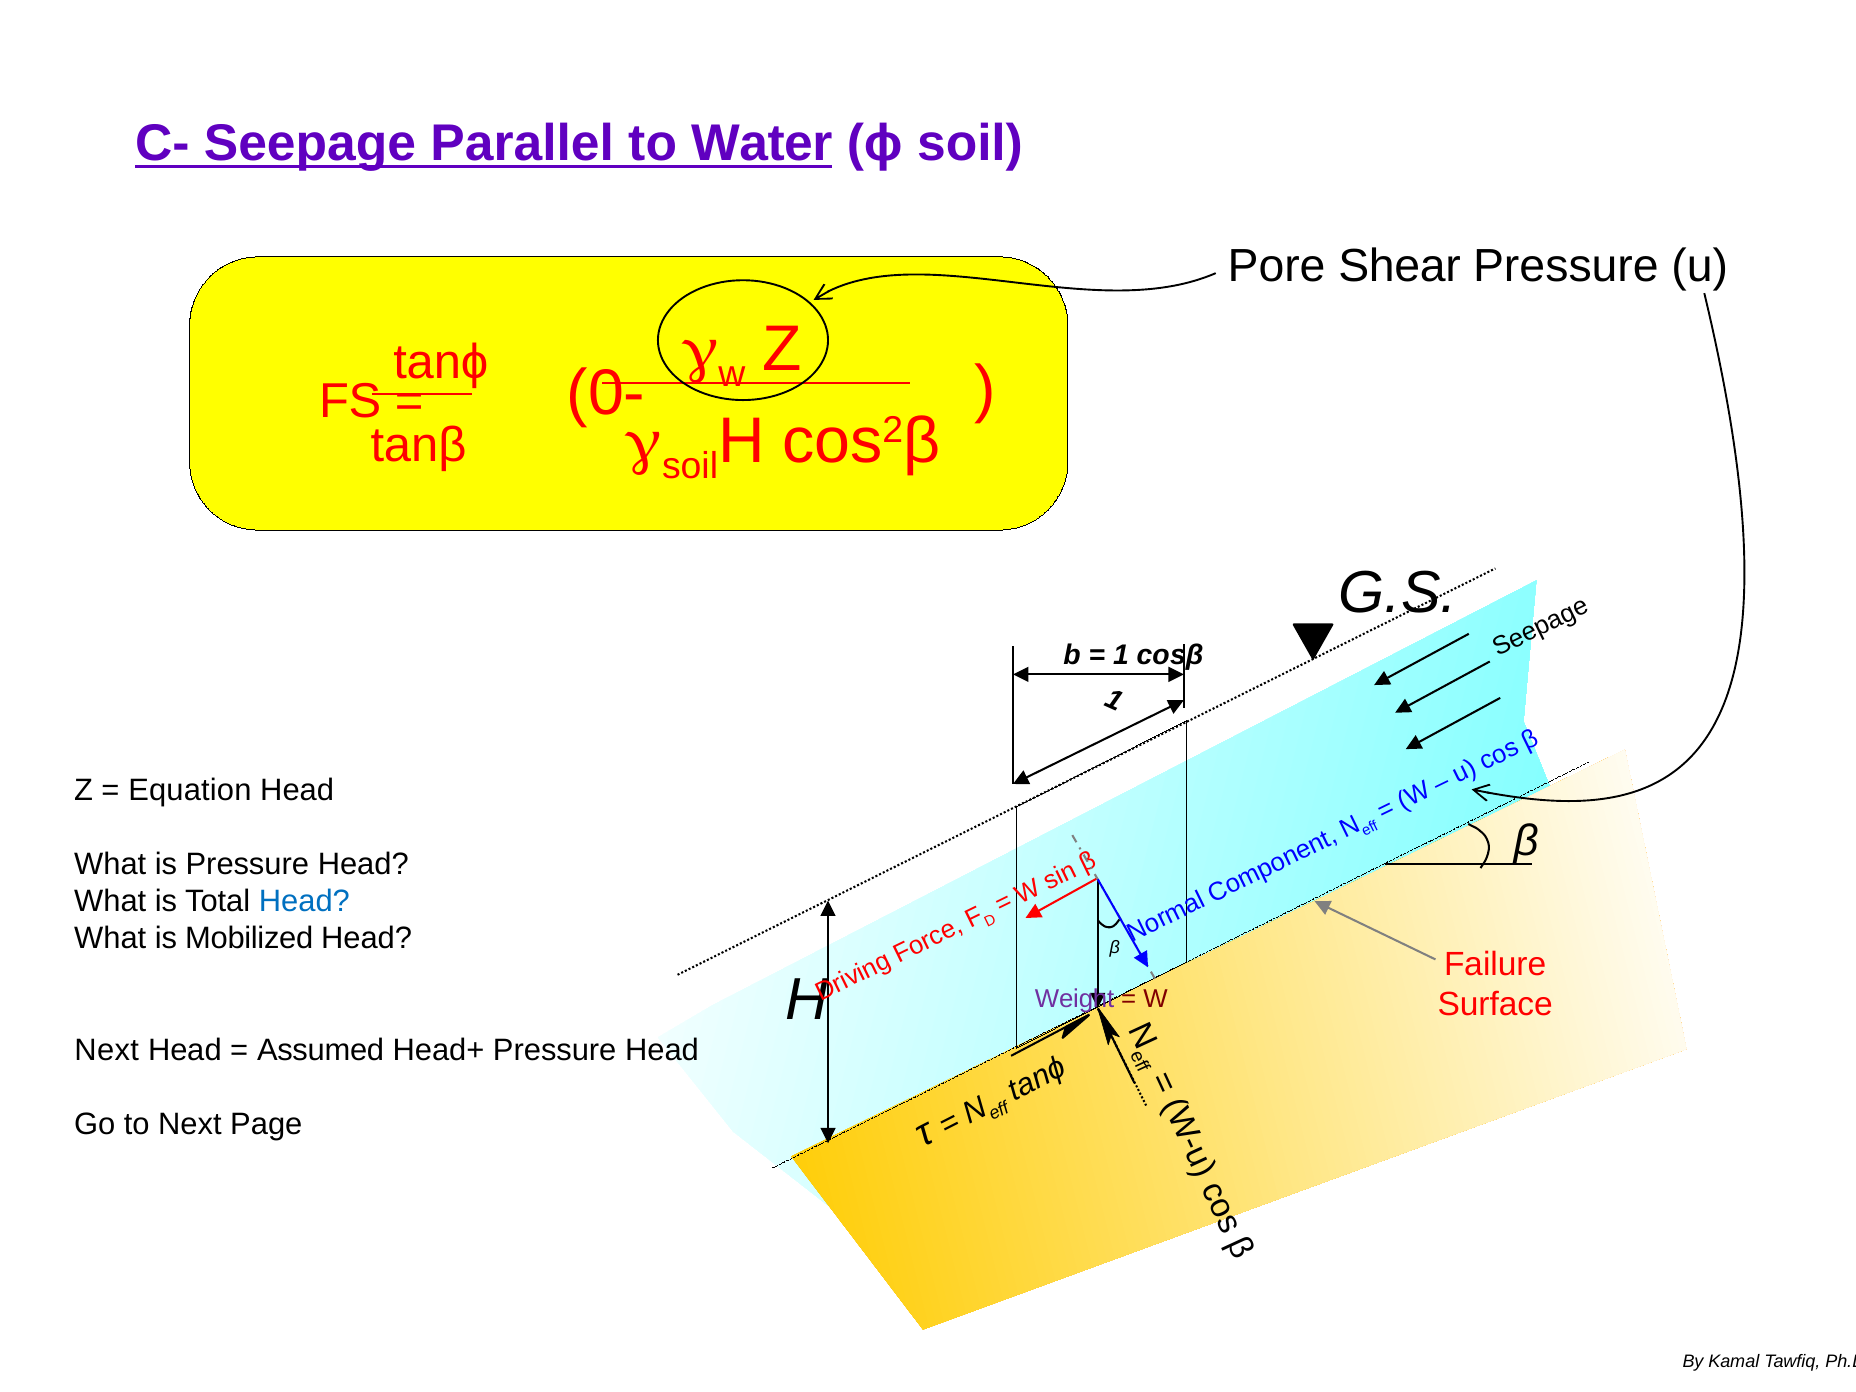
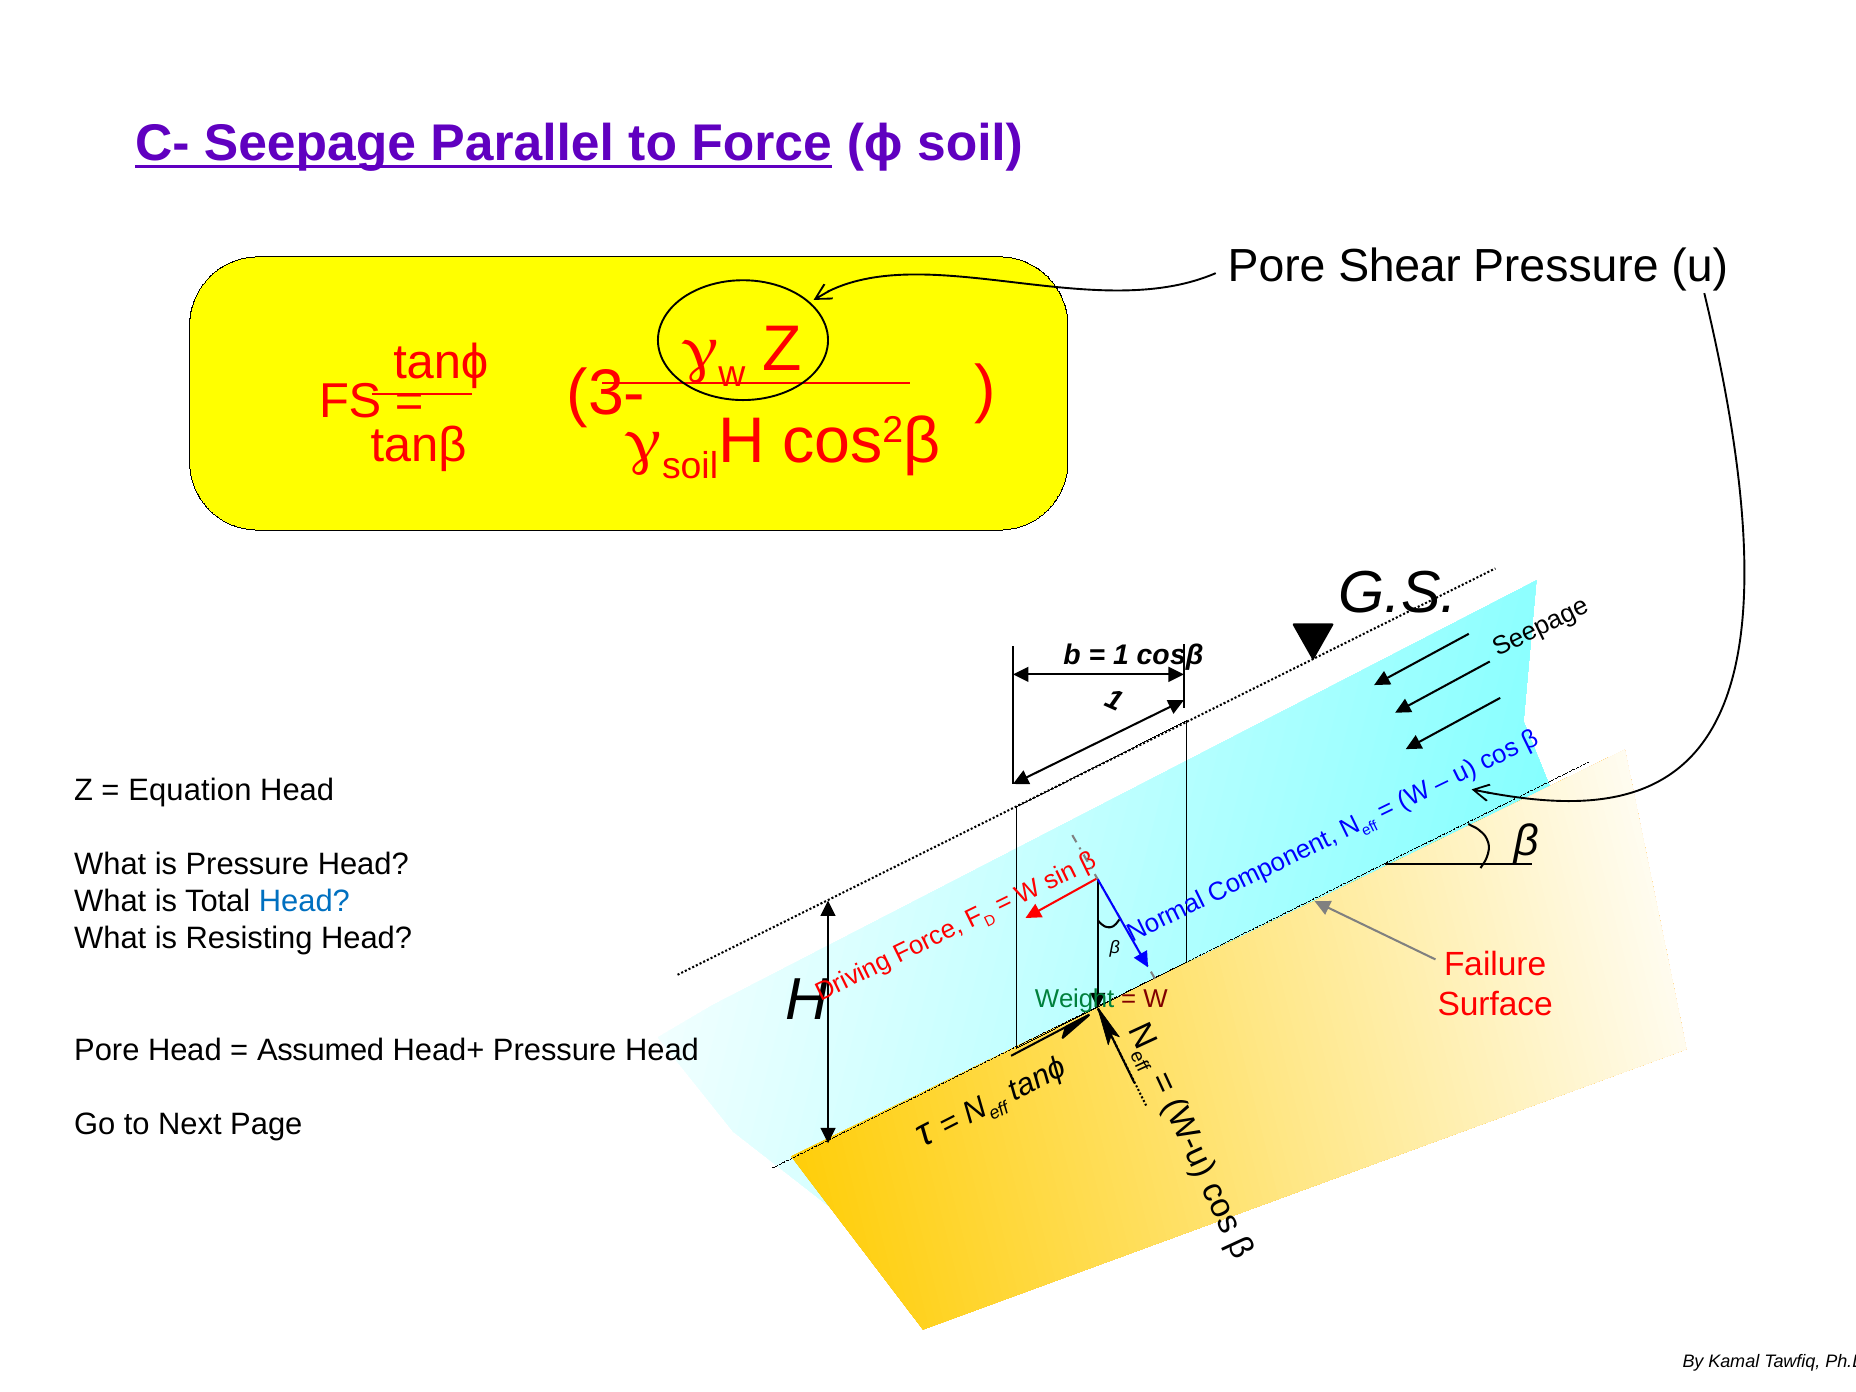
Water: Water -> Force (762, 144)
0-: 0- -> 3- (606, 394)
Mobilized: Mobilized -> Resisting (249, 939)
Weight colour: purple -> green (1075, 999)
Next: Next -> Pore (107, 1050)
